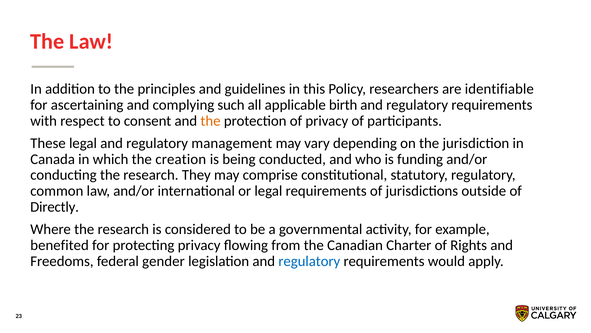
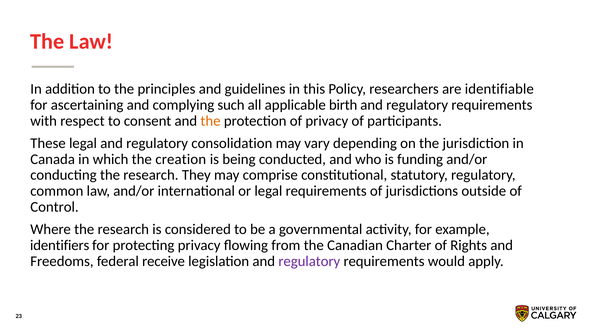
management: management -> consolidation (232, 143)
Directly: Directly -> Control (54, 207)
benefited: benefited -> identifiers (60, 245)
gender: gender -> receive (164, 261)
regulatory colour: blue -> purple (309, 261)
